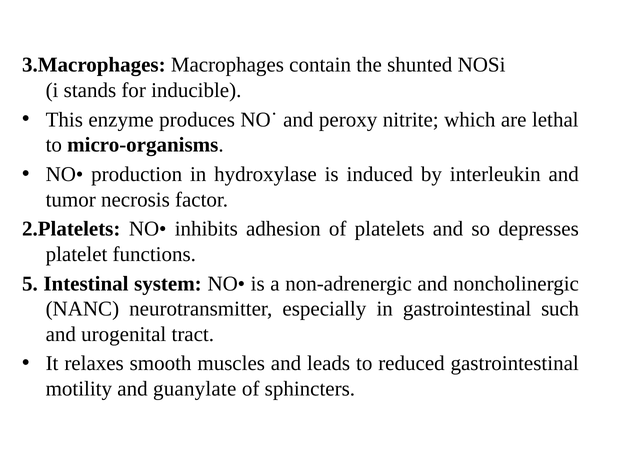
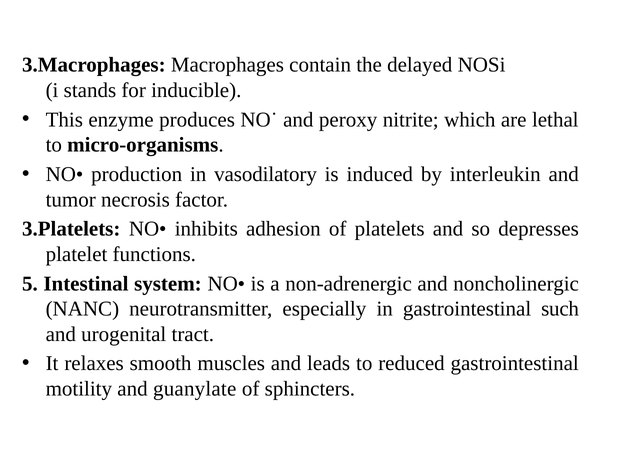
shunted: shunted -> delayed (420, 65)
hydroxylase: hydroxylase -> vasodilatory (266, 174)
2.Platelets: 2.Platelets -> 3.Platelets (71, 229)
